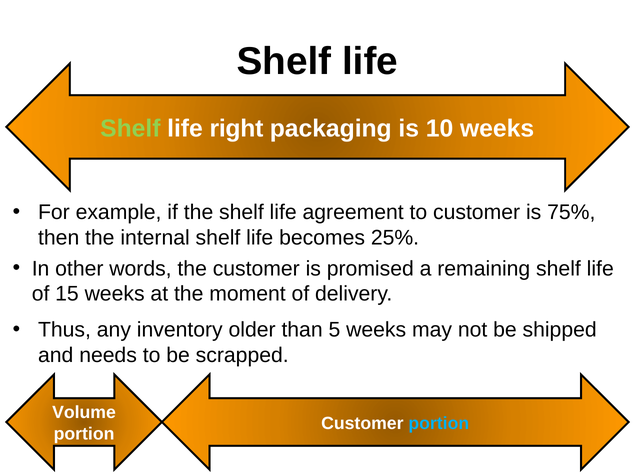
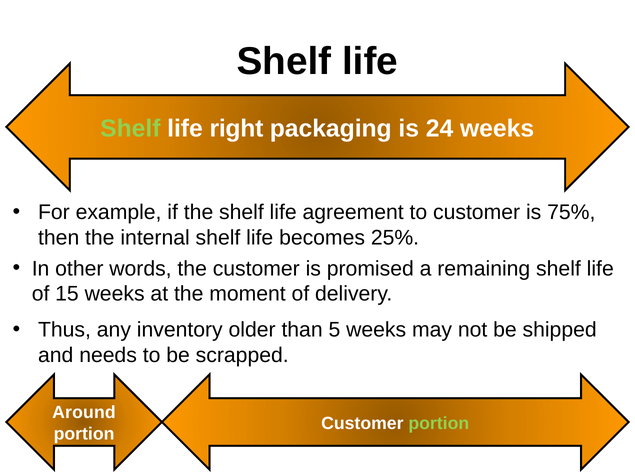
10: 10 -> 24 (440, 129)
Volume: Volume -> Around (84, 413)
portion colour: light blue -> light green (439, 423)
